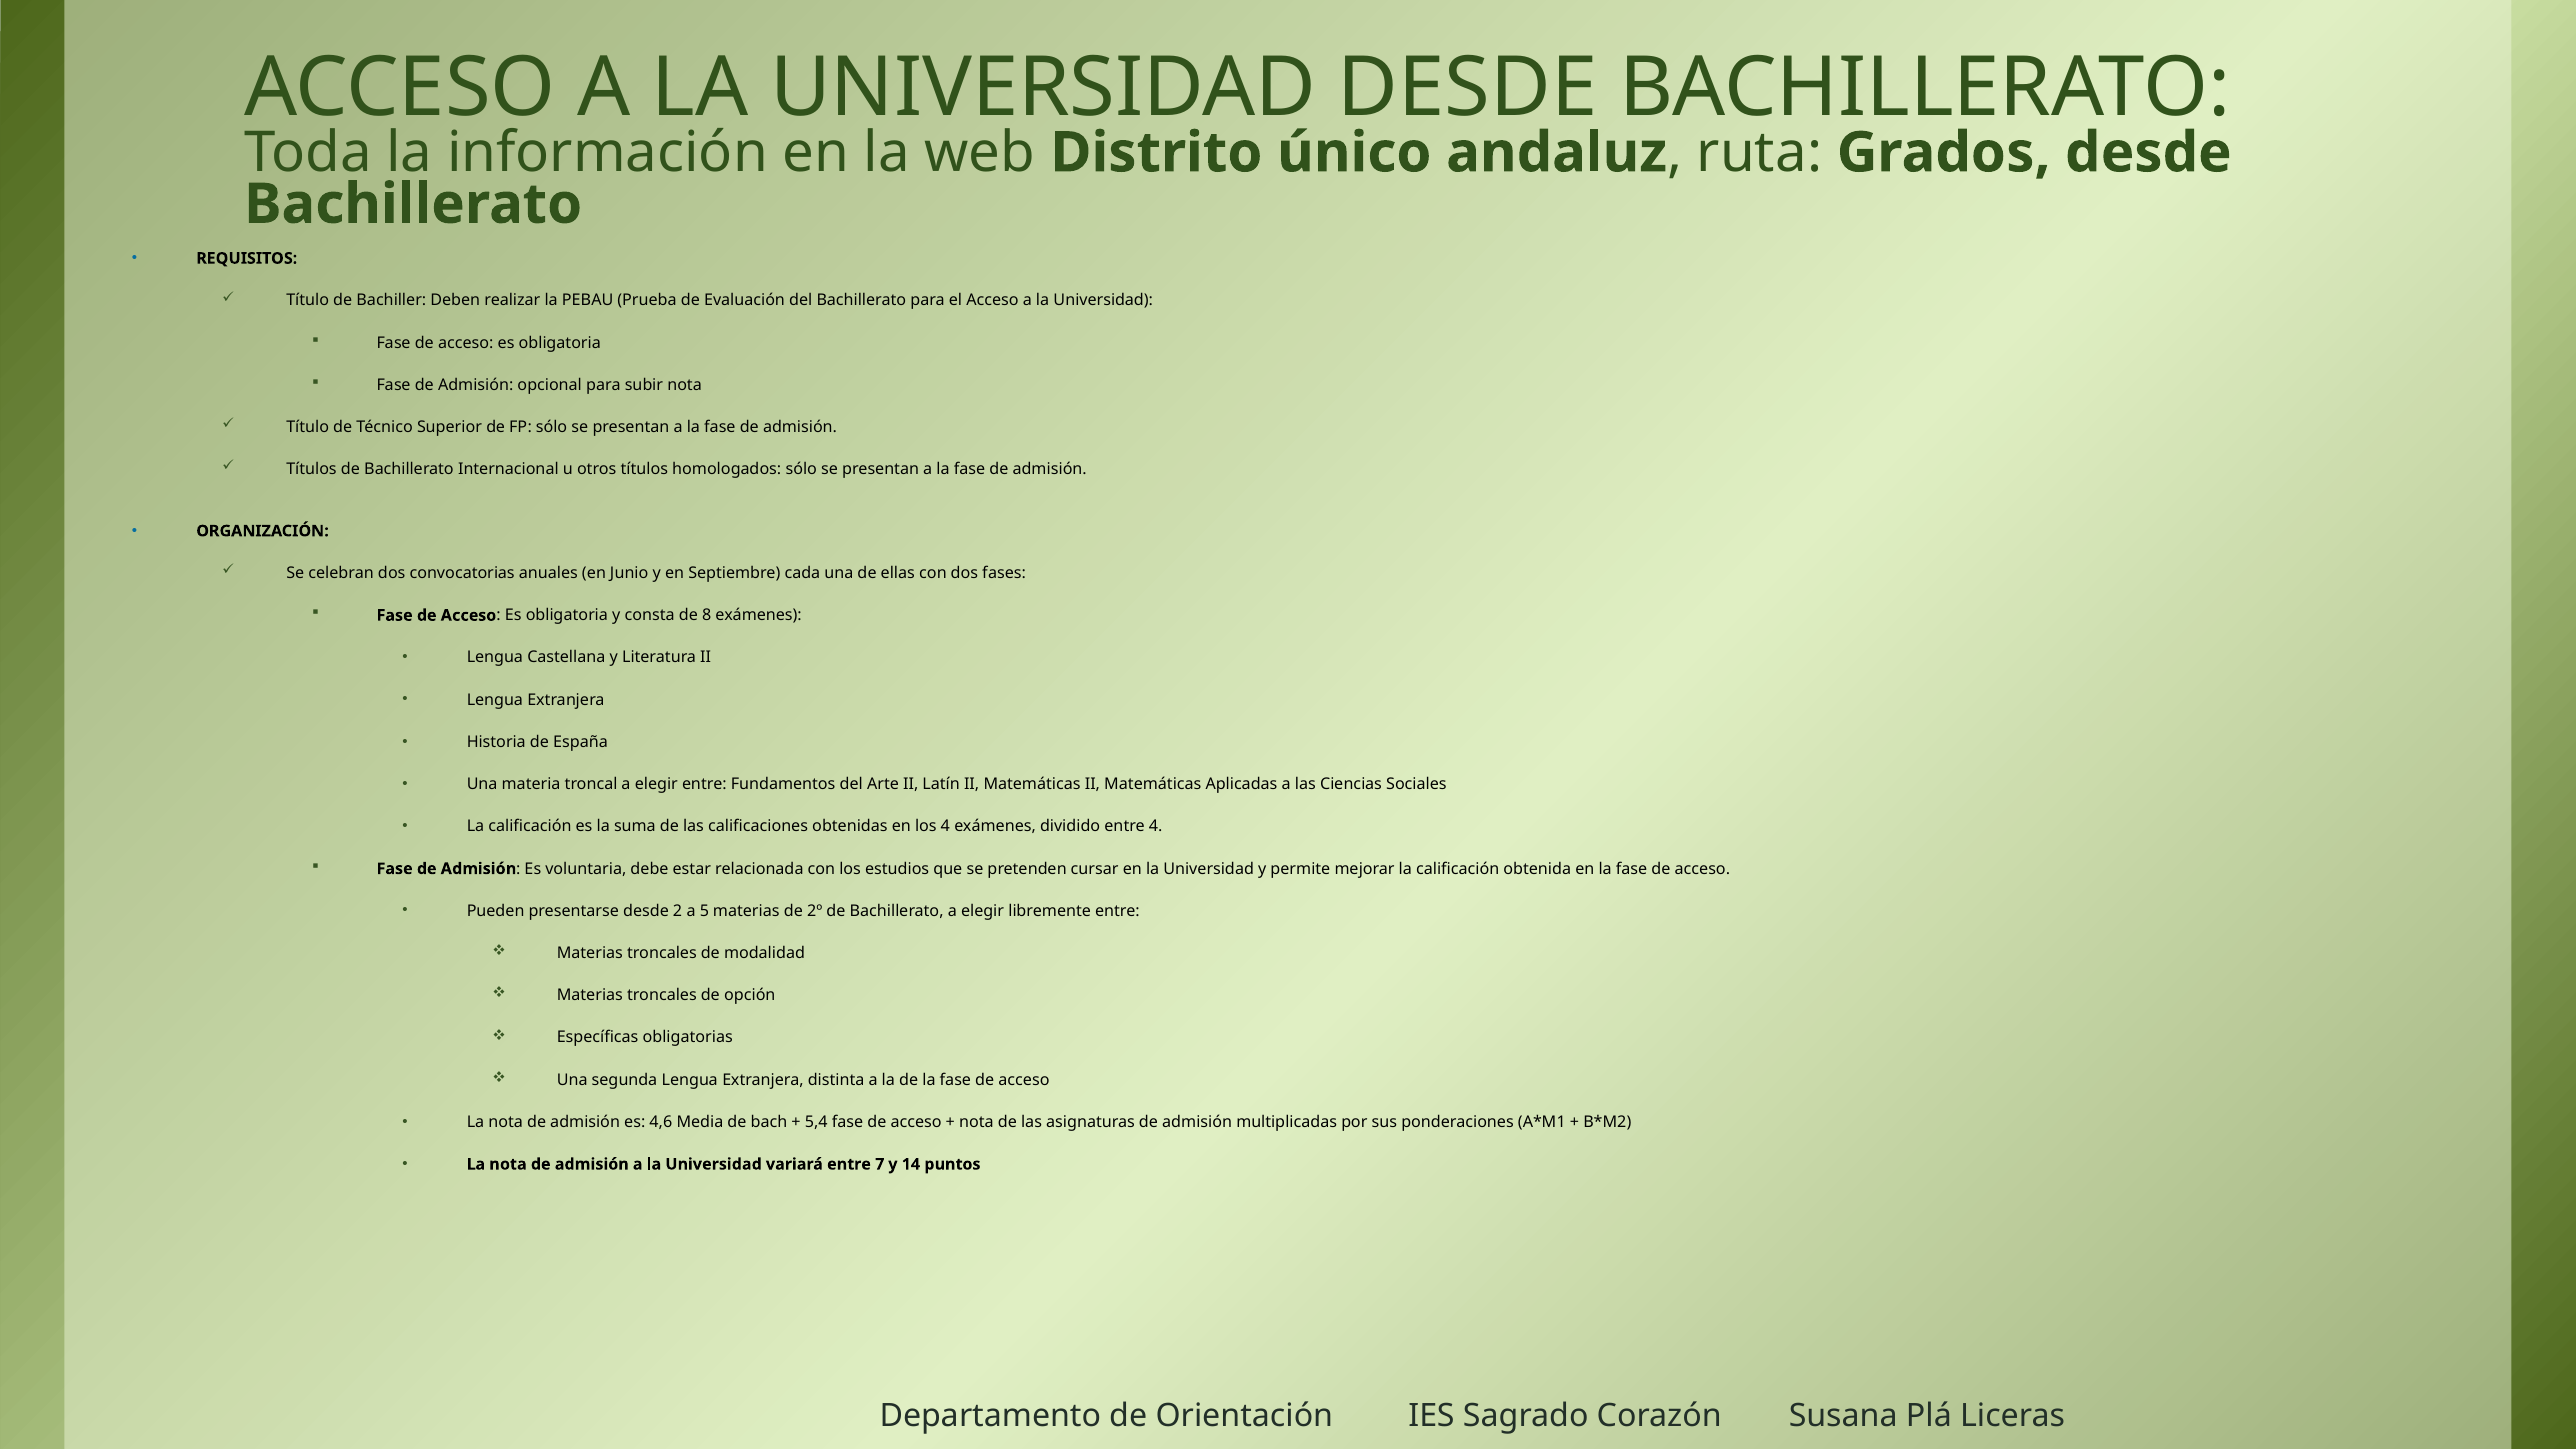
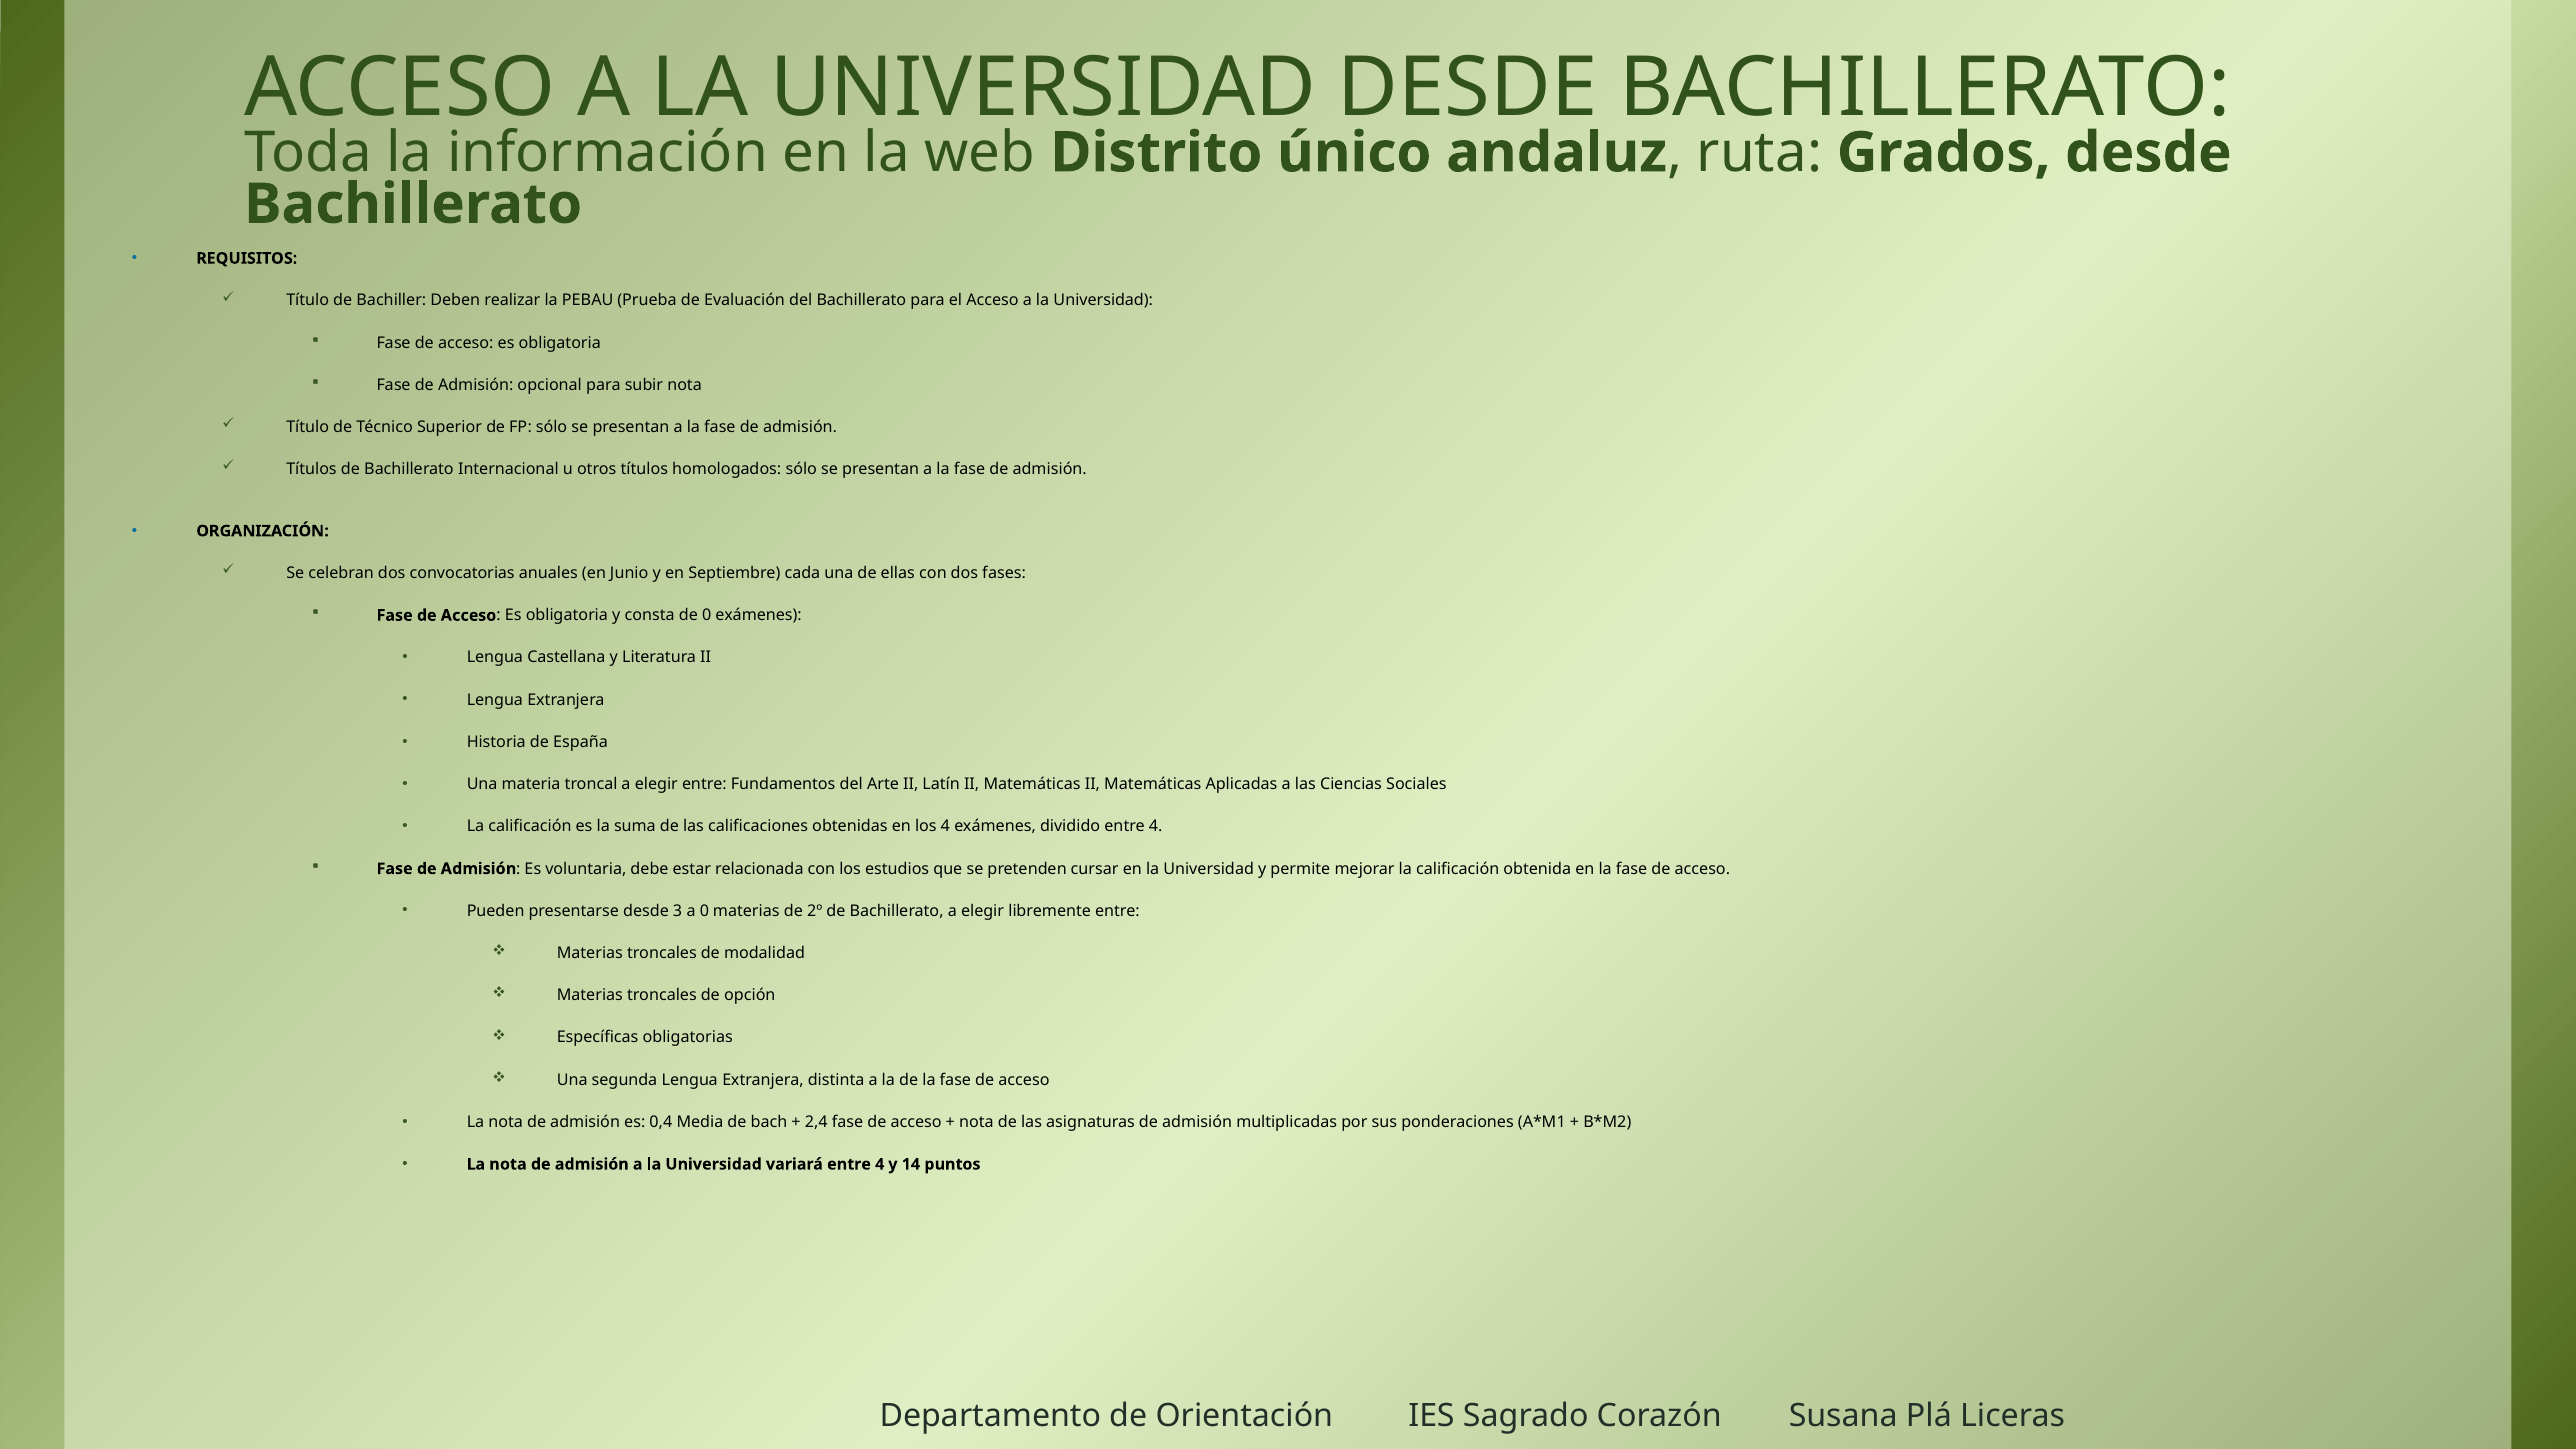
de 8: 8 -> 0 (707, 616)
2: 2 -> 3 (678, 911)
a 5: 5 -> 0 (704, 911)
4,6: 4,6 -> 0,4 (661, 1122)
5,4: 5,4 -> 2,4 (816, 1122)
variará entre 7: 7 -> 4 (880, 1165)
